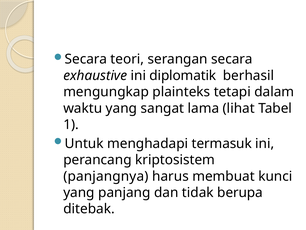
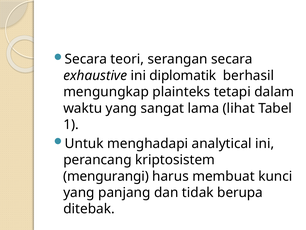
termasuk: termasuk -> analytical (222, 143)
panjangnya: panjangnya -> mengurangi (106, 176)
